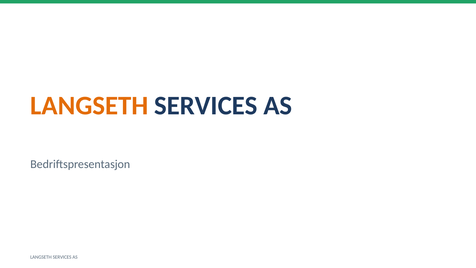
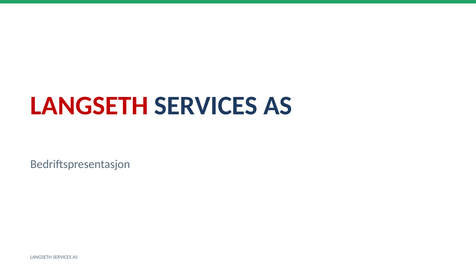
LANGSETH colour: orange -> red (89, 106)
